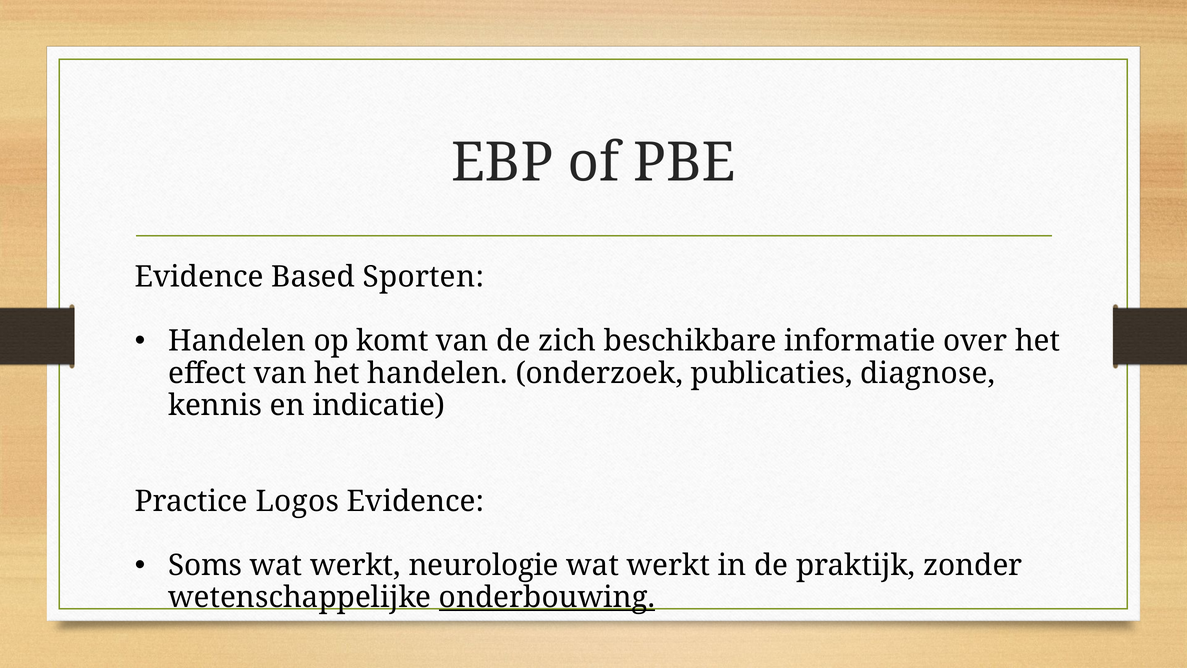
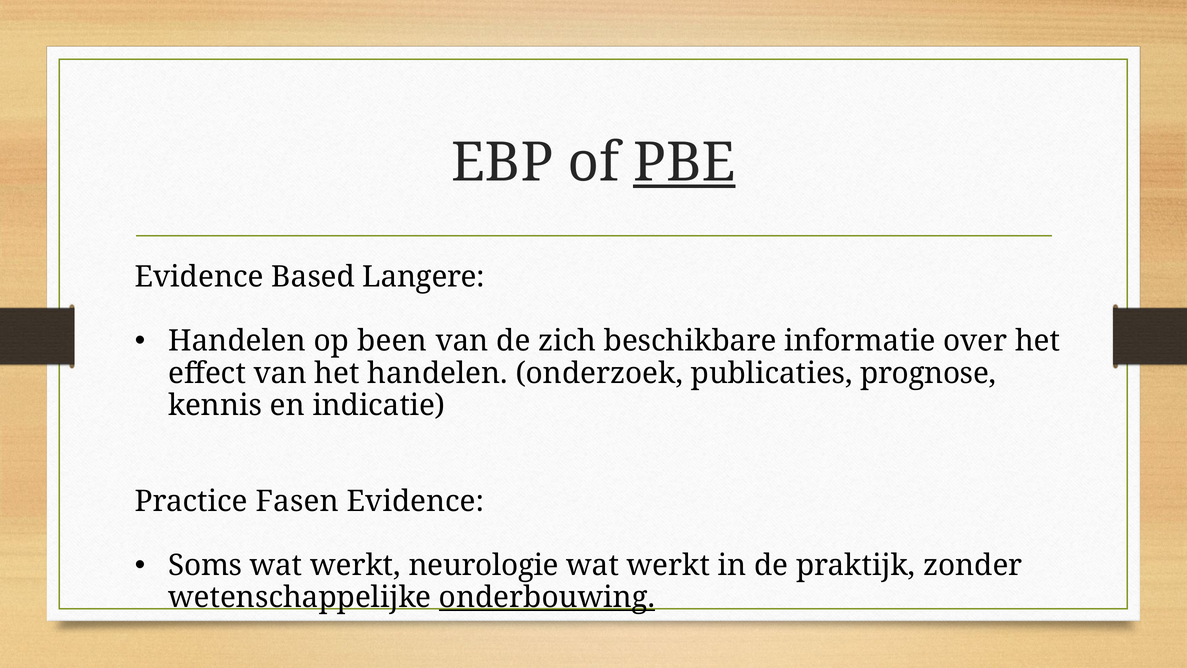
PBE underline: none -> present (684, 163)
Sporten: Sporten -> Langere (424, 277)
komt: komt -> been (392, 341)
diagnose: diagnose -> prognose (928, 373)
Logos: Logos -> Fasen (297, 501)
